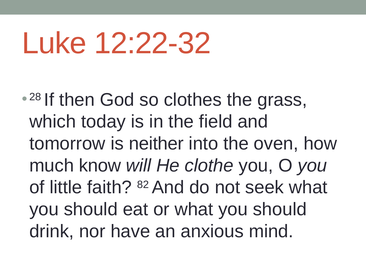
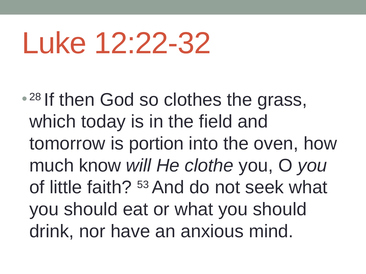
neither: neither -> portion (156, 144)
82: 82 -> 53 (143, 185)
